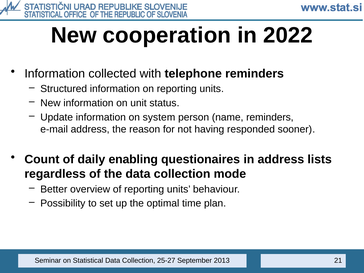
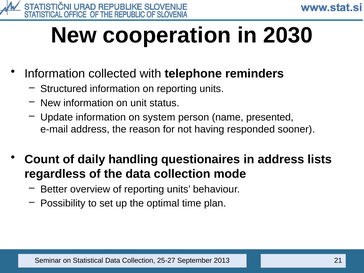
2022: 2022 -> 2030 (288, 35)
name reminders: reminders -> presented (270, 117)
enabling: enabling -> handling (133, 159)
